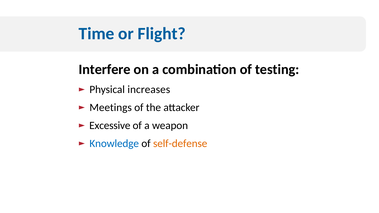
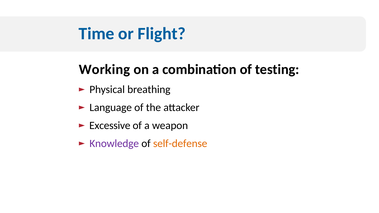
Interfere: Interfere -> Working (104, 70)
increases: increases -> breathing (149, 90)
Meetings: Meetings -> Language (111, 108)
Knowledge colour: blue -> purple (114, 144)
